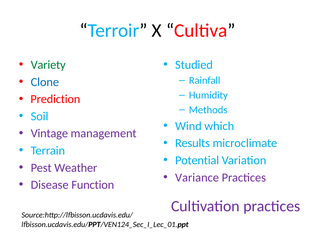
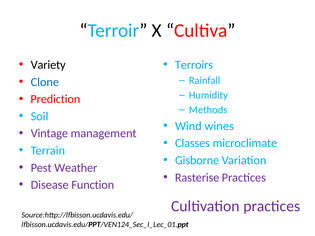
Variety colour: green -> black (48, 65)
Studied: Studied -> Terroirs (194, 65)
which: which -> wines (219, 126)
Results: Results -> Classes (193, 143)
Potential: Potential -> Gisborne (197, 160)
Variance: Variance -> Rasterise (197, 178)
